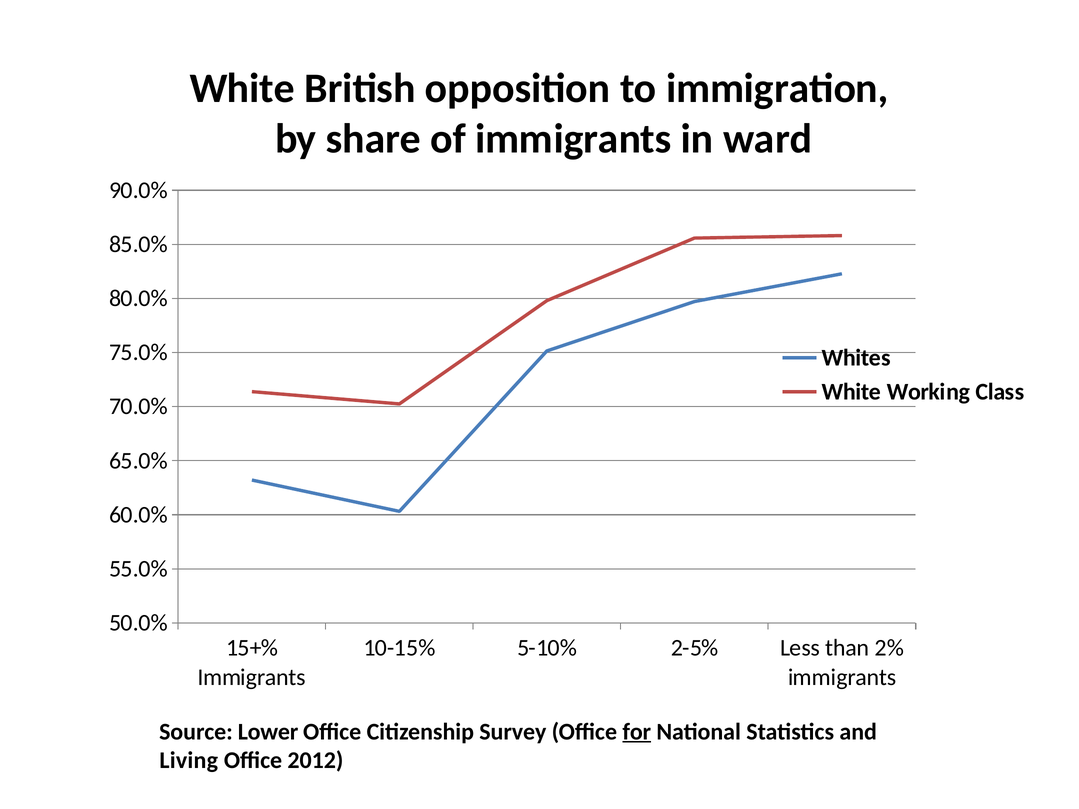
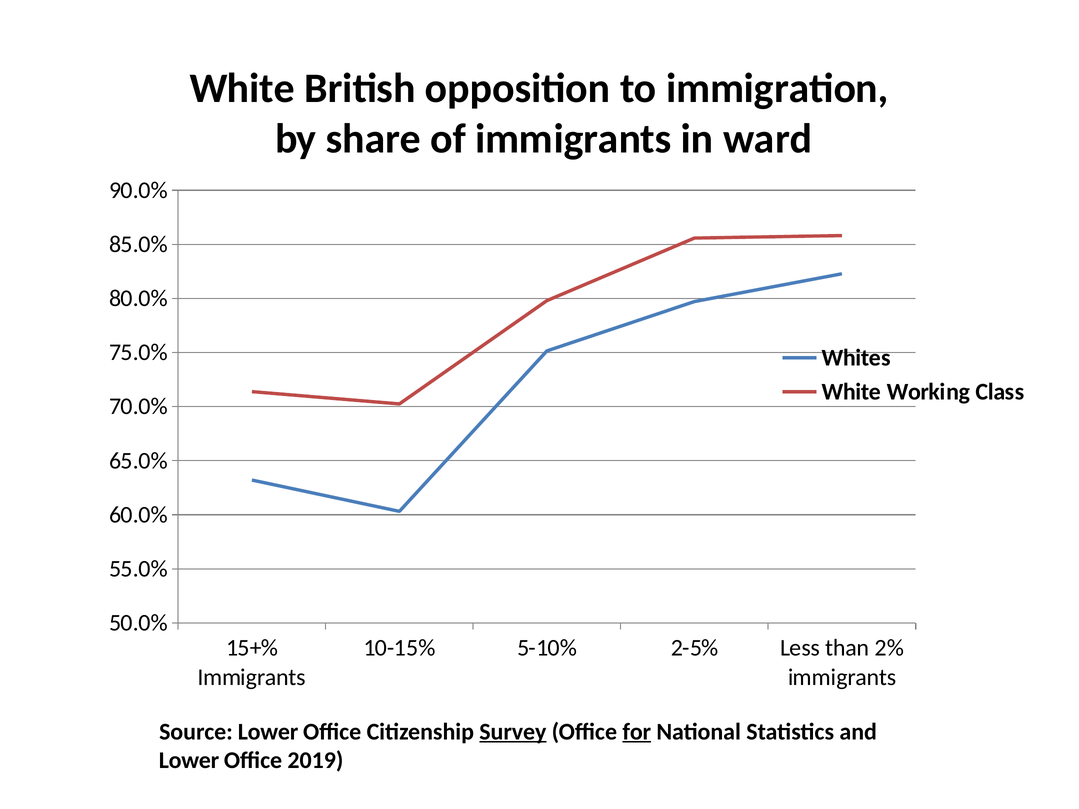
Survey underline: none -> present (513, 732)
Living: Living -> Lower (189, 761)
2012: 2012 -> 2019 (315, 761)
